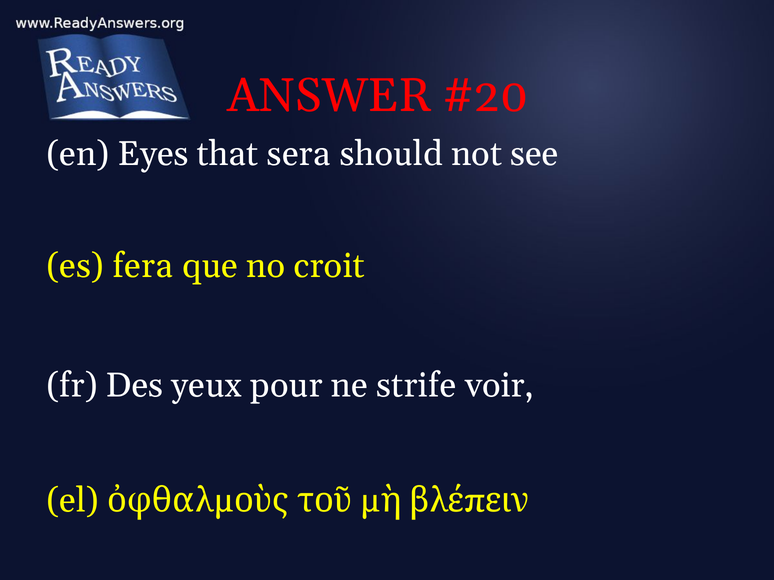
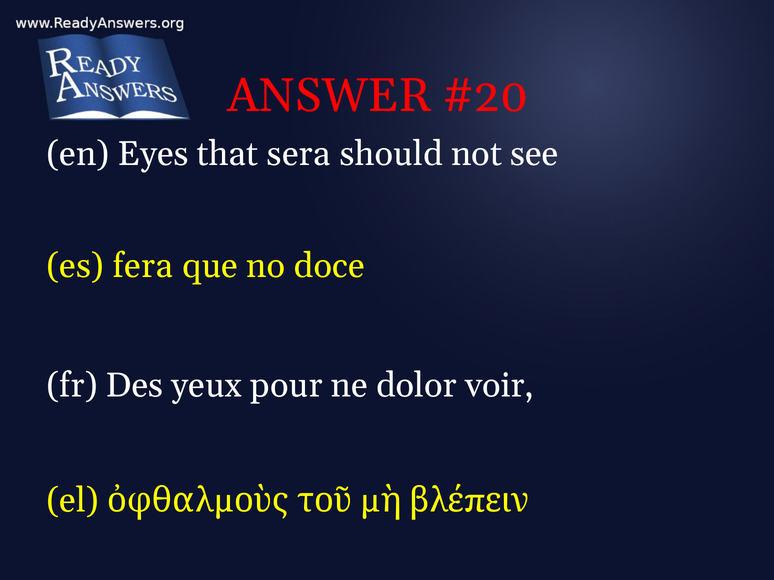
croit: croit -> doce (329, 266)
strife: strife -> dolor (416, 386)
